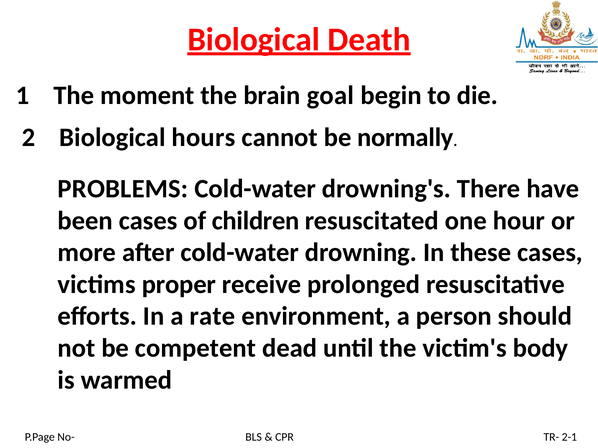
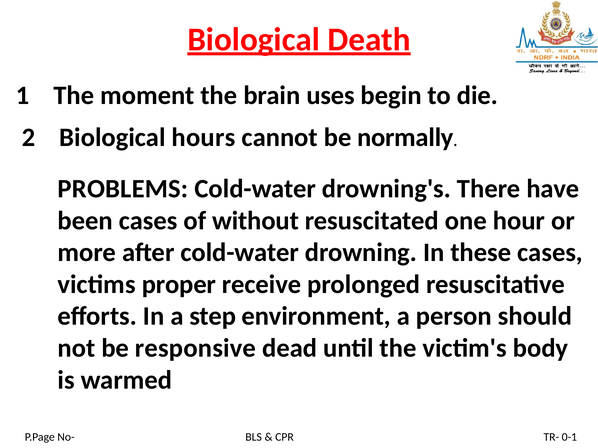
goal: goal -> uses (331, 96)
children: children -> without (256, 221)
rate: rate -> step (213, 317)
competent: competent -> responsive (195, 348)
2-1: 2-1 -> 0-1 (569, 438)
